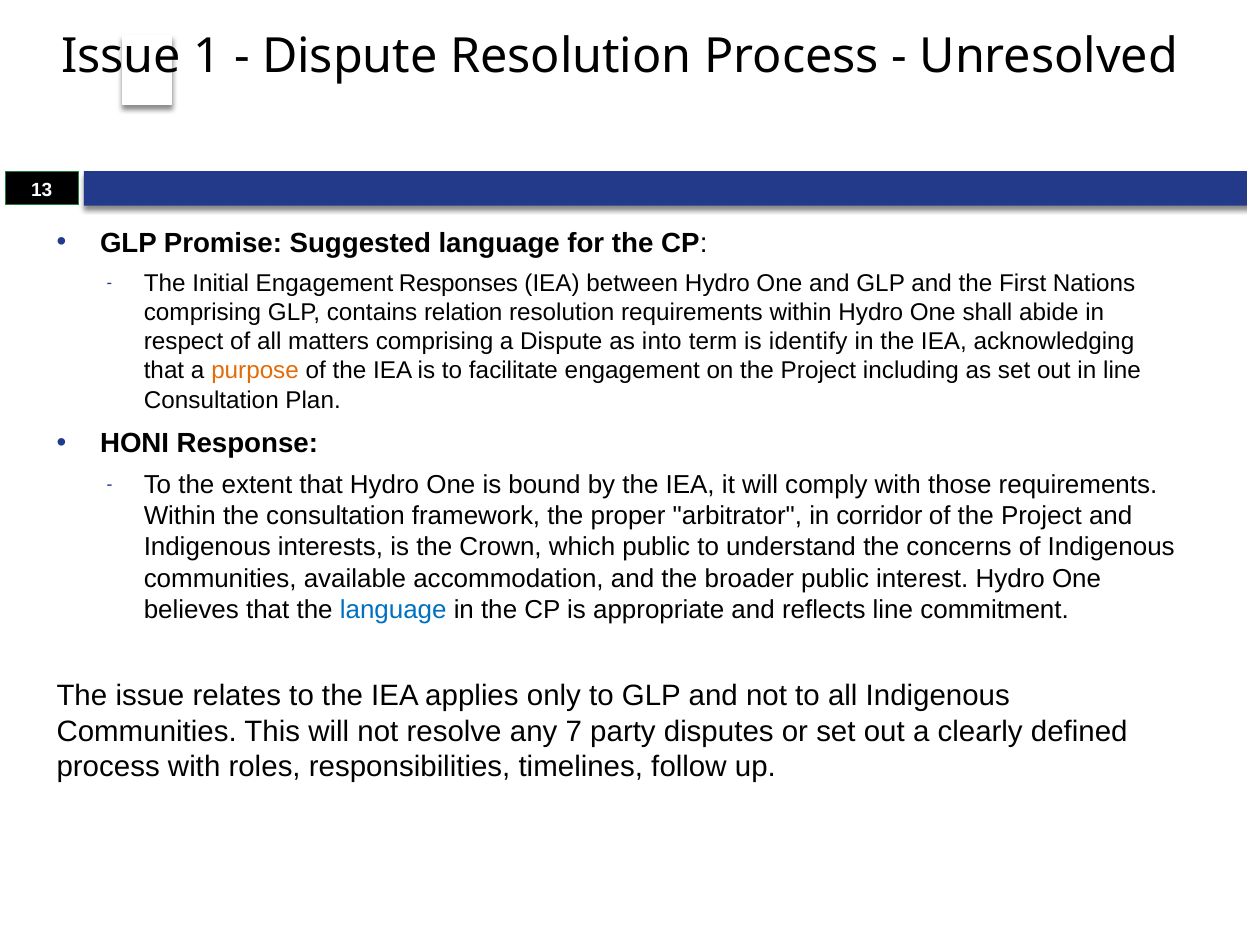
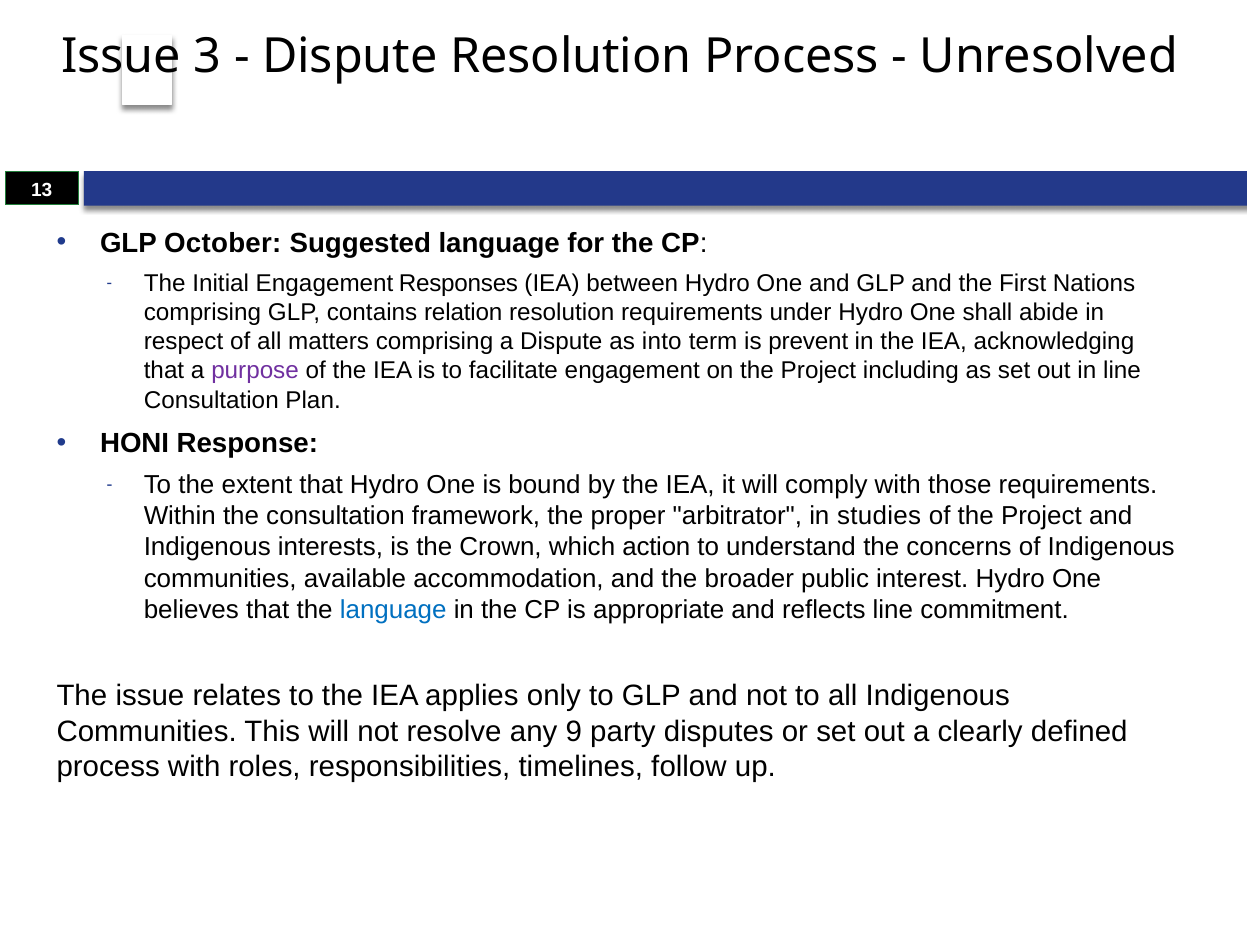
1: 1 -> 3 (208, 56)
Promise: Promise -> October (223, 243)
resolution requirements within: within -> under (801, 313)
identify: identify -> prevent (808, 342)
purpose colour: orange -> purple (255, 371)
corridor: corridor -> studies (879, 516)
which public: public -> action (656, 548)
7: 7 -> 9 (574, 732)
